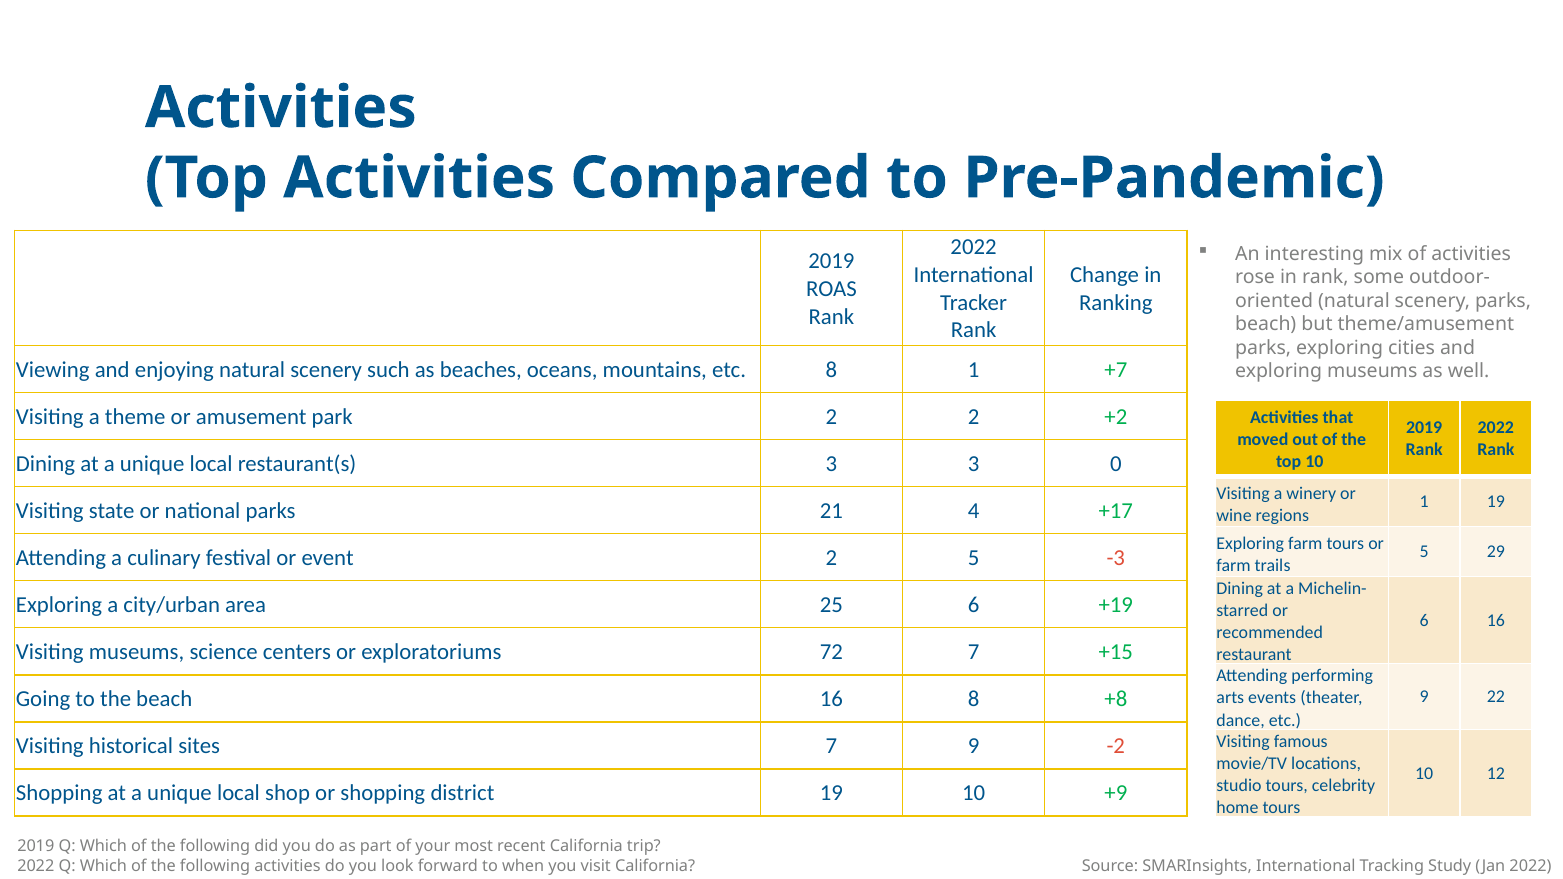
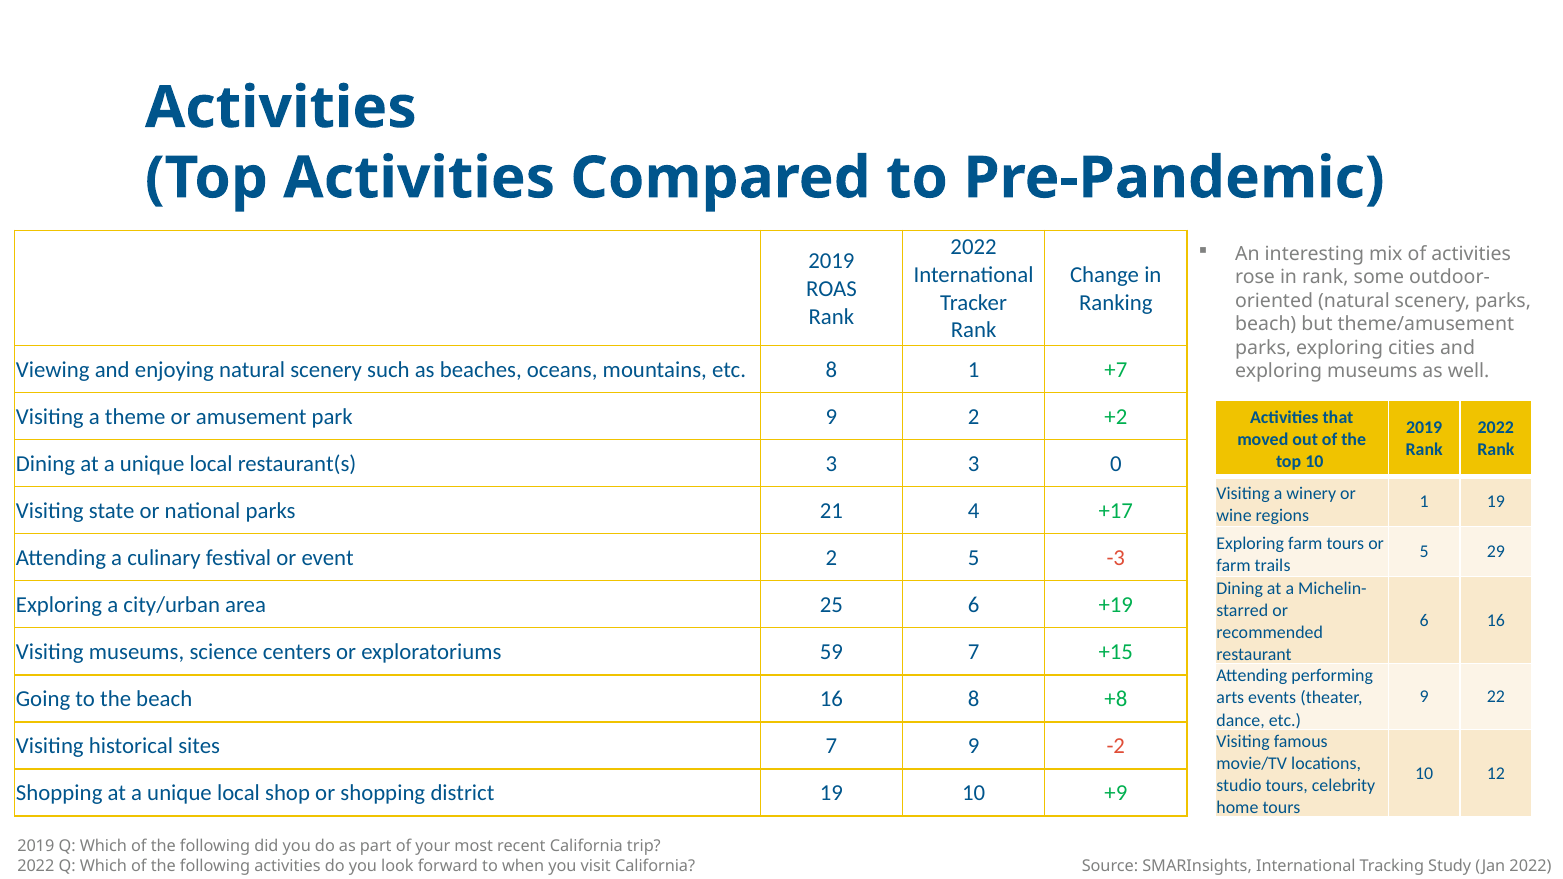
park 2: 2 -> 9 (831, 417)
72: 72 -> 59 (831, 652)
